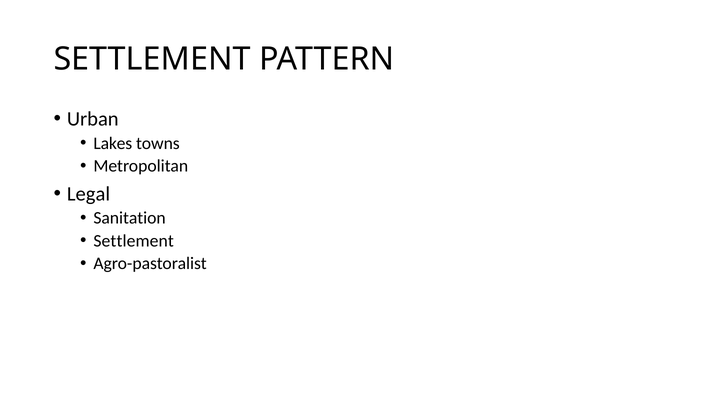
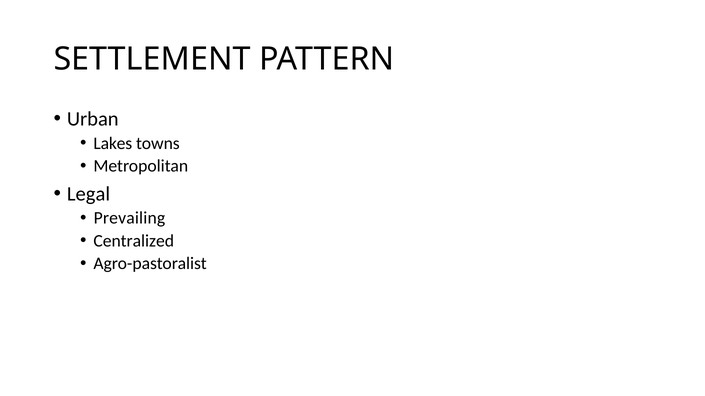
Sanitation: Sanitation -> Prevailing (129, 218)
Settlement: Settlement -> Centralized (134, 241)
